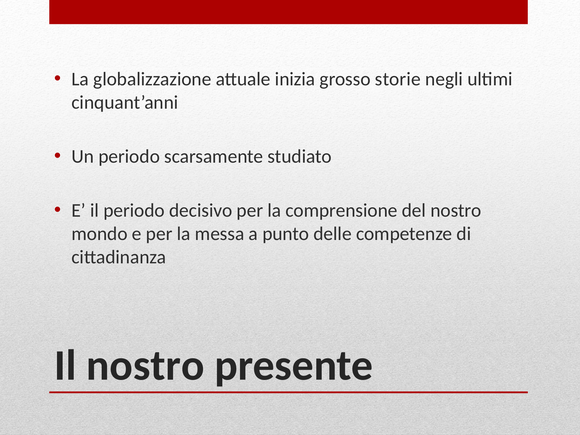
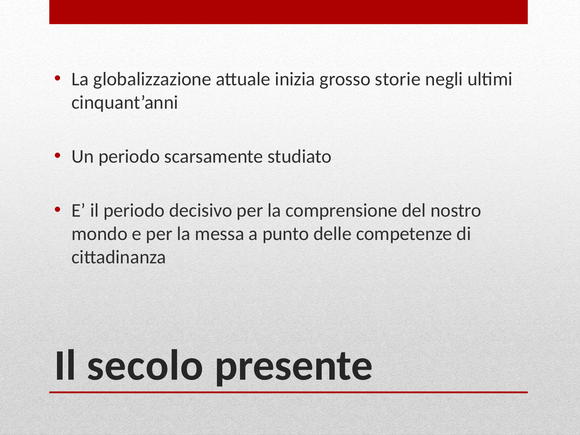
Il nostro: nostro -> secolo (145, 366)
